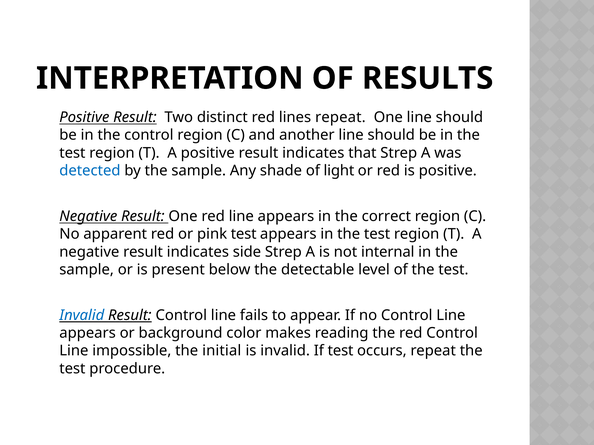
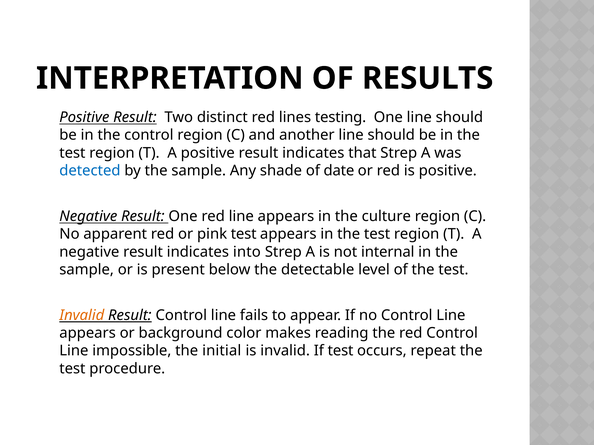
lines repeat: repeat -> testing (341, 117)
light: light -> date (339, 171)
correct: correct -> culture (386, 216)
side: side -> into (247, 252)
Invalid colour: blue -> orange (82, 315)
